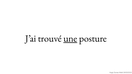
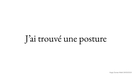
une underline: present -> none (70, 39)
